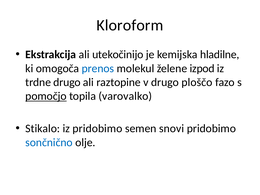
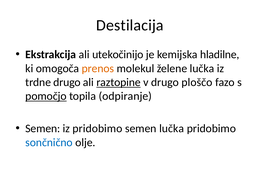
Kloroform: Kloroform -> Destilacija (130, 25)
prenos colour: blue -> orange (98, 68)
želene izpod: izpod -> lučka (202, 68)
raztopine underline: none -> present (119, 82)
varovalko: varovalko -> odpiranje (125, 96)
Stikalo: Stikalo -> Semen (43, 129)
semen snovi: snovi -> lučka (172, 129)
